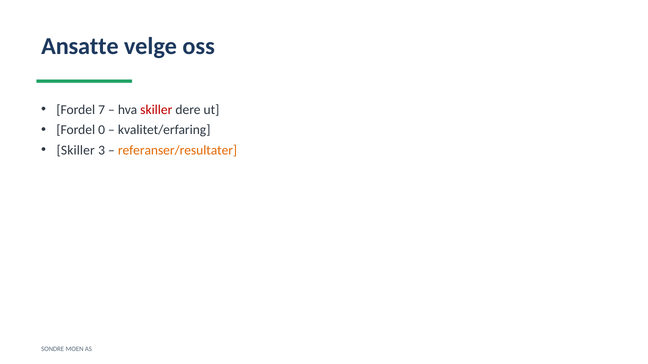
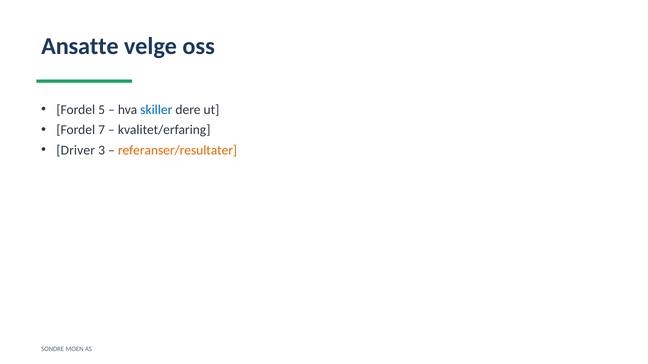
7: 7 -> 5 (102, 110)
skiller colour: red -> blue (156, 110)
0: 0 -> 7 (102, 130)
Skiller: Skiller -> Driver (76, 150)
